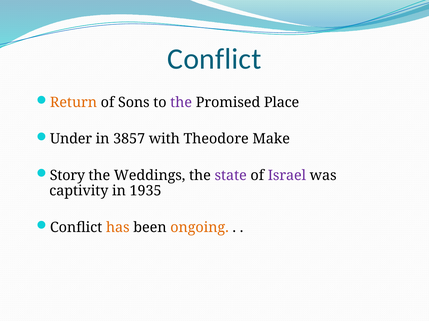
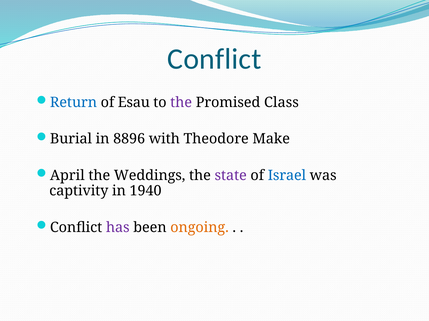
Return colour: orange -> blue (73, 103)
Sons: Sons -> Esau (134, 103)
Place: Place -> Class (281, 103)
Under: Under -> Burial (71, 139)
3857: 3857 -> 8896 (129, 139)
Story: Story -> April (67, 176)
Israel colour: purple -> blue (287, 176)
1935: 1935 -> 1940 (146, 191)
has colour: orange -> purple (118, 228)
